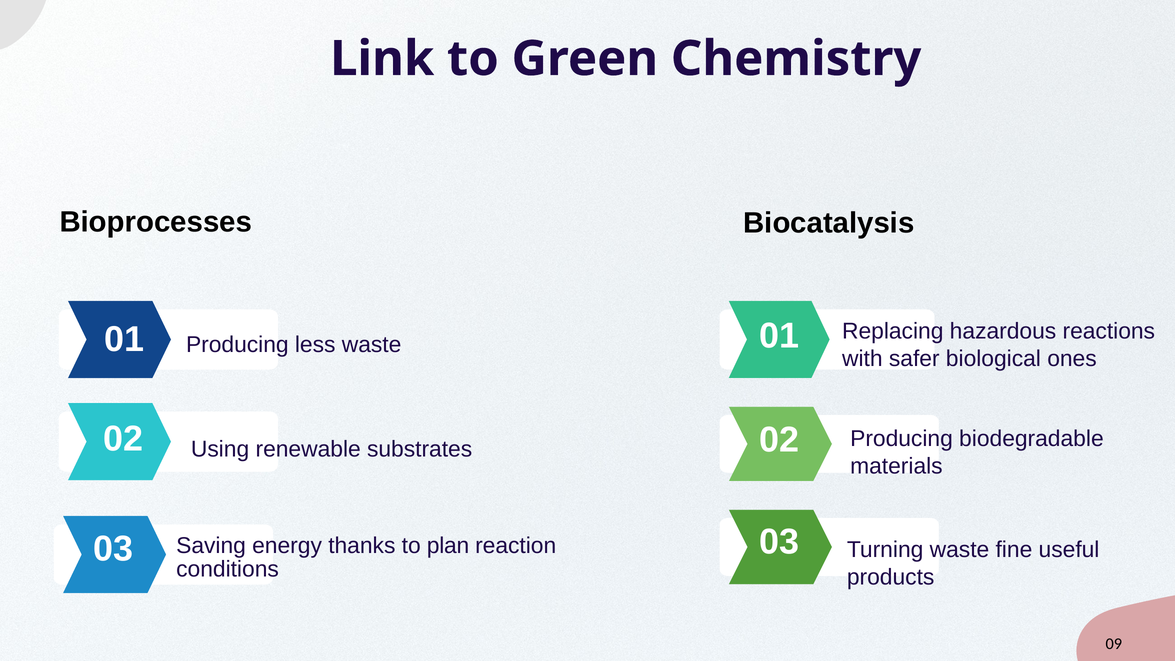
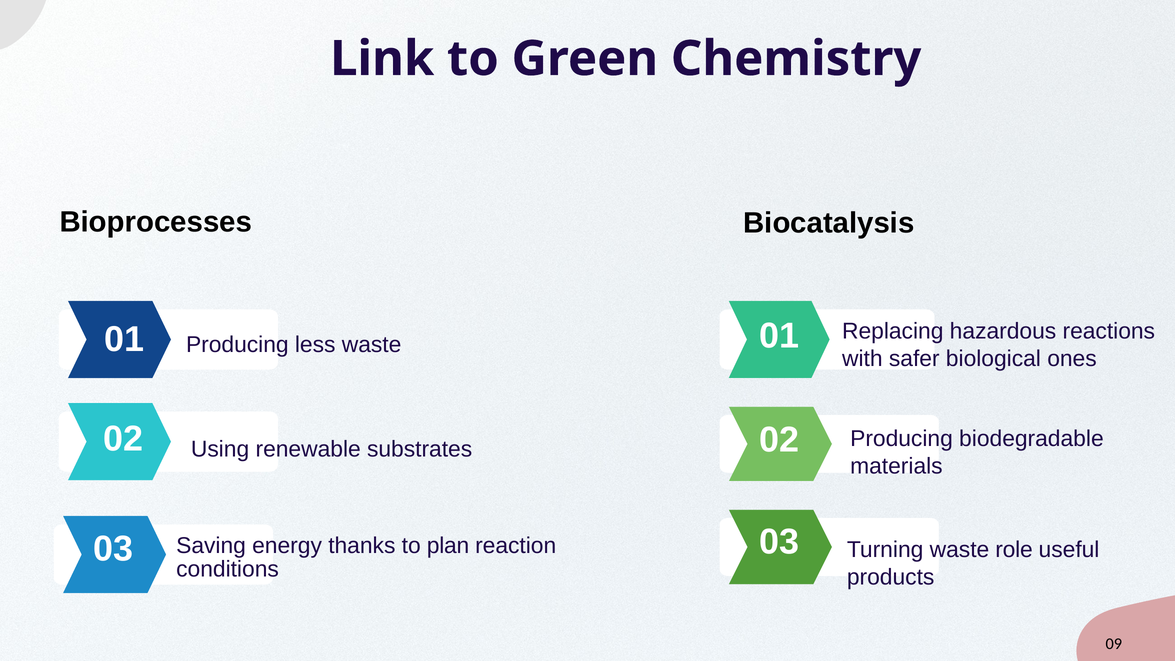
fine: fine -> role (1014, 549)
